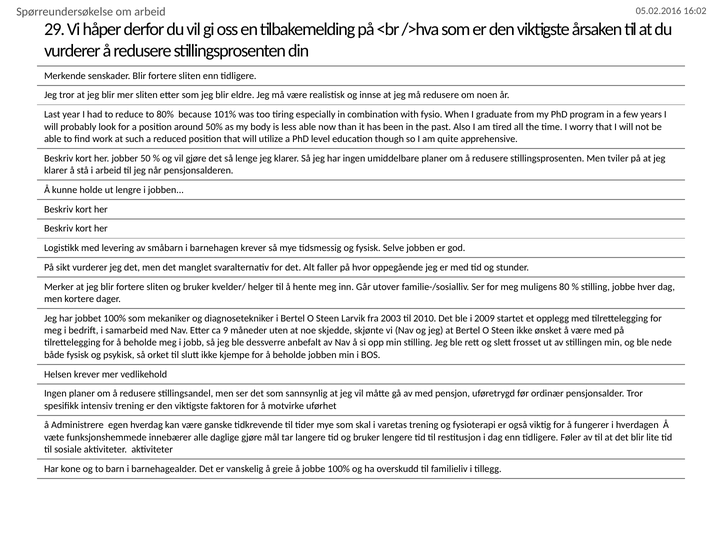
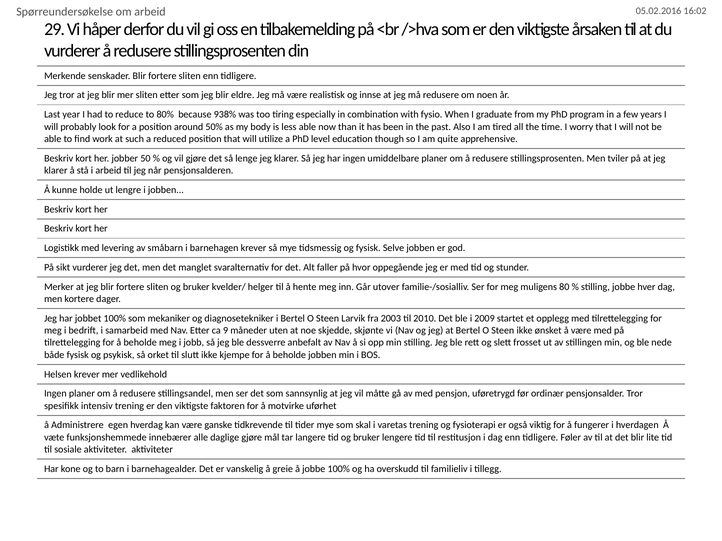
101%: 101% -> 938% (225, 115)
